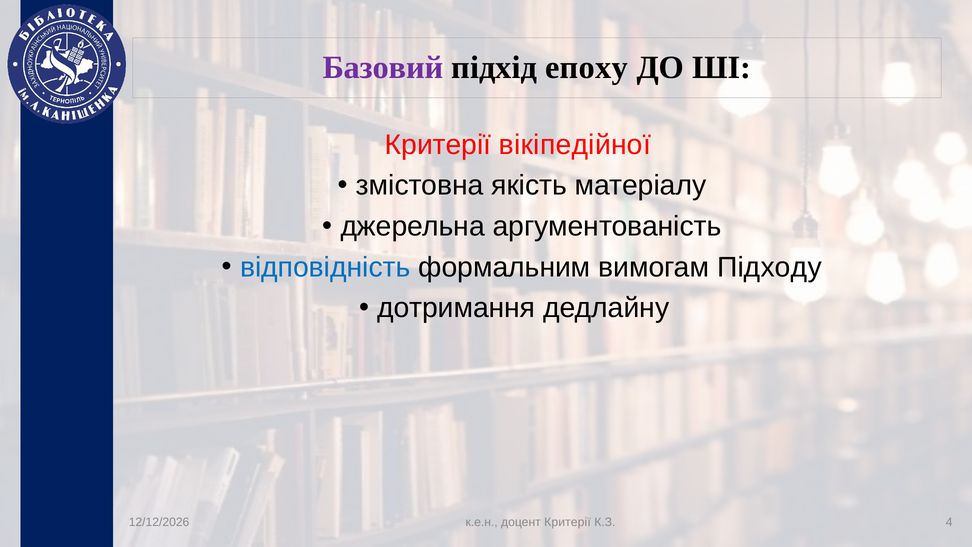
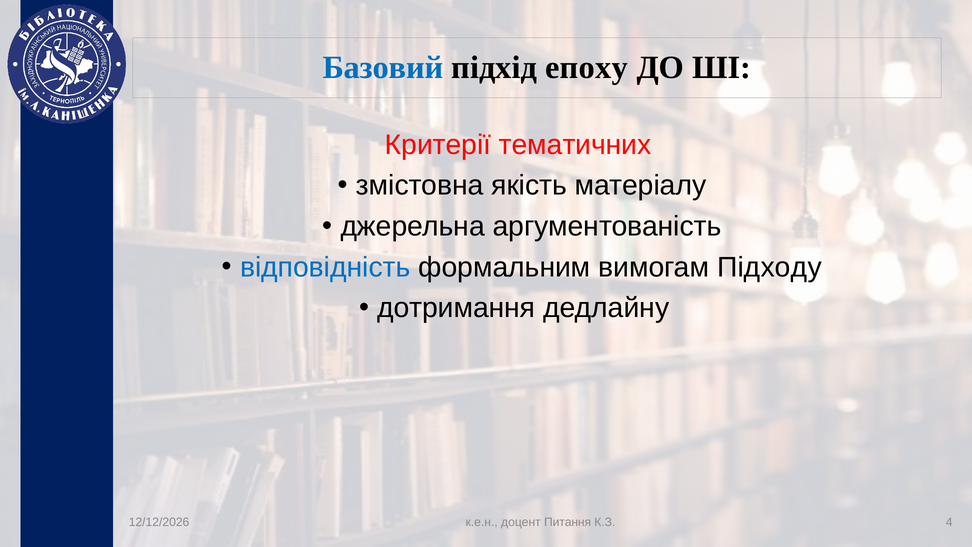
Базовий colour: purple -> blue (383, 68)
вікіпедійної: вікіпедійної -> тематичних (575, 145)
доцент Критерії: Критерії -> Питання (568, 522)
